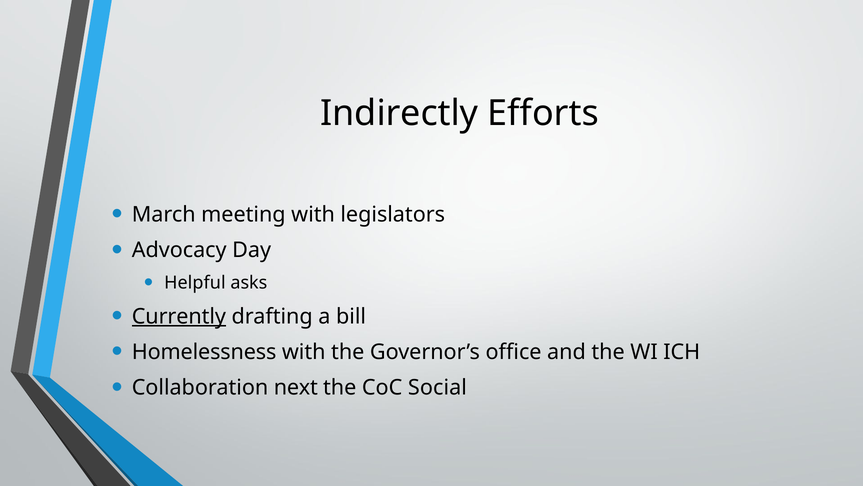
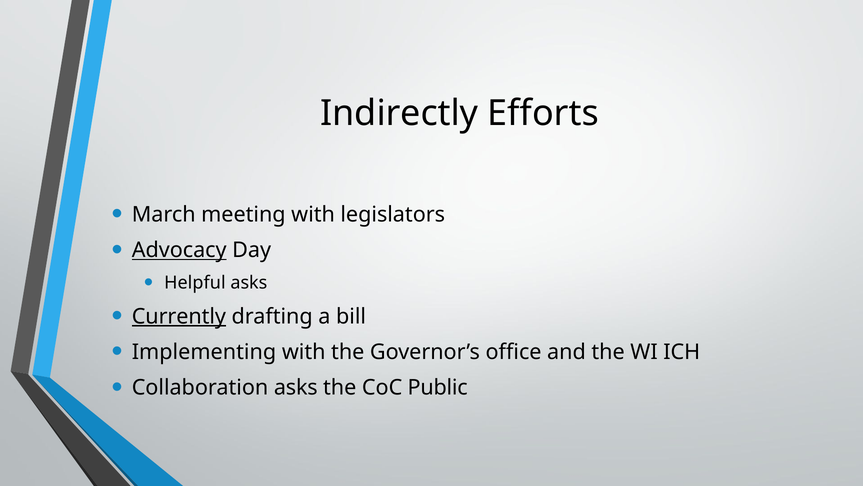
Advocacy underline: none -> present (179, 250)
Homelessness: Homelessness -> Implementing (204, 352)
Collaboration next: next -> asks (296, 387)
Social: Social -> Public (438, 387)
